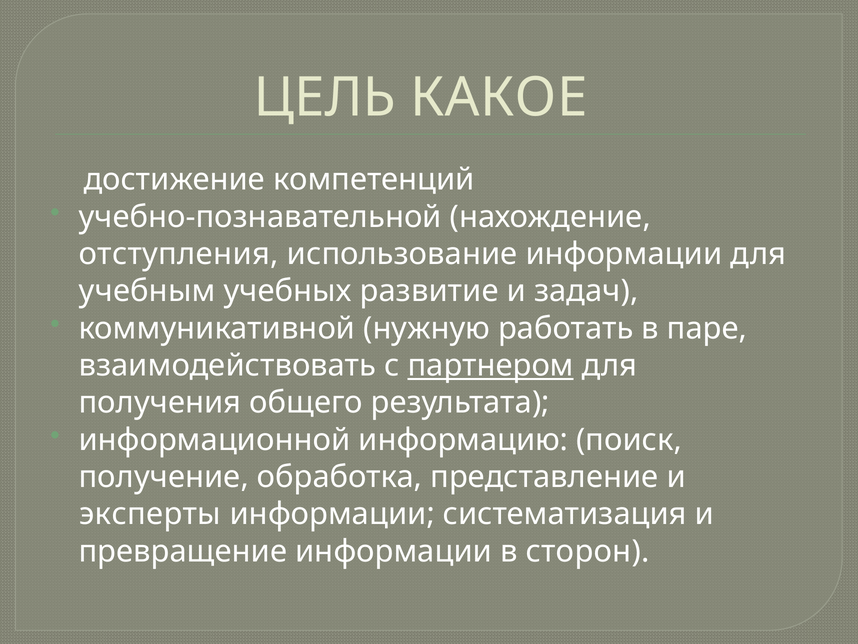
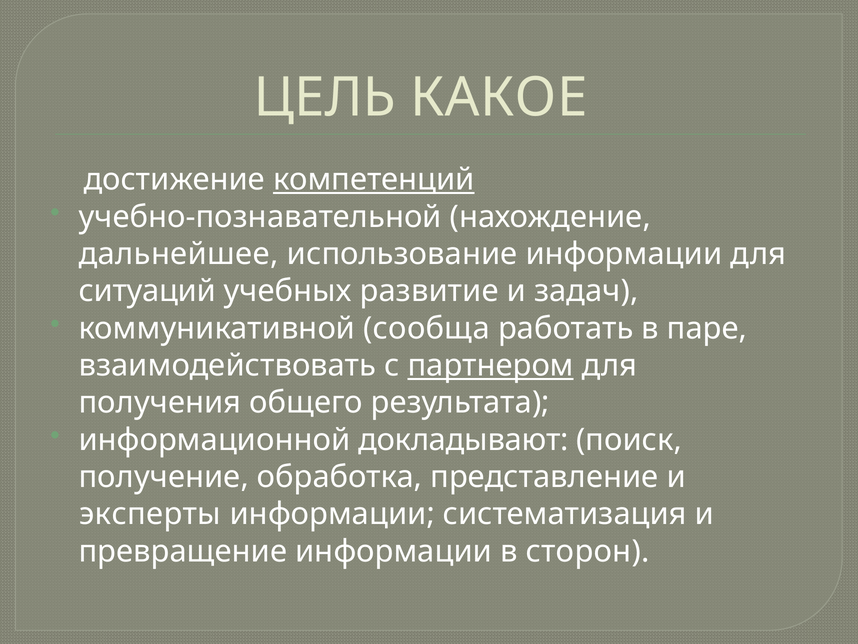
компетенций underline: none -> present (374, 179)
отступления: отступления -> дальнейшее (179, 254)
учебным: учебным -> ситуаций (147, 291)
нужную: нужную -> сообща (427, 328)
информацию: информацию -> докладывают (463, 440)
